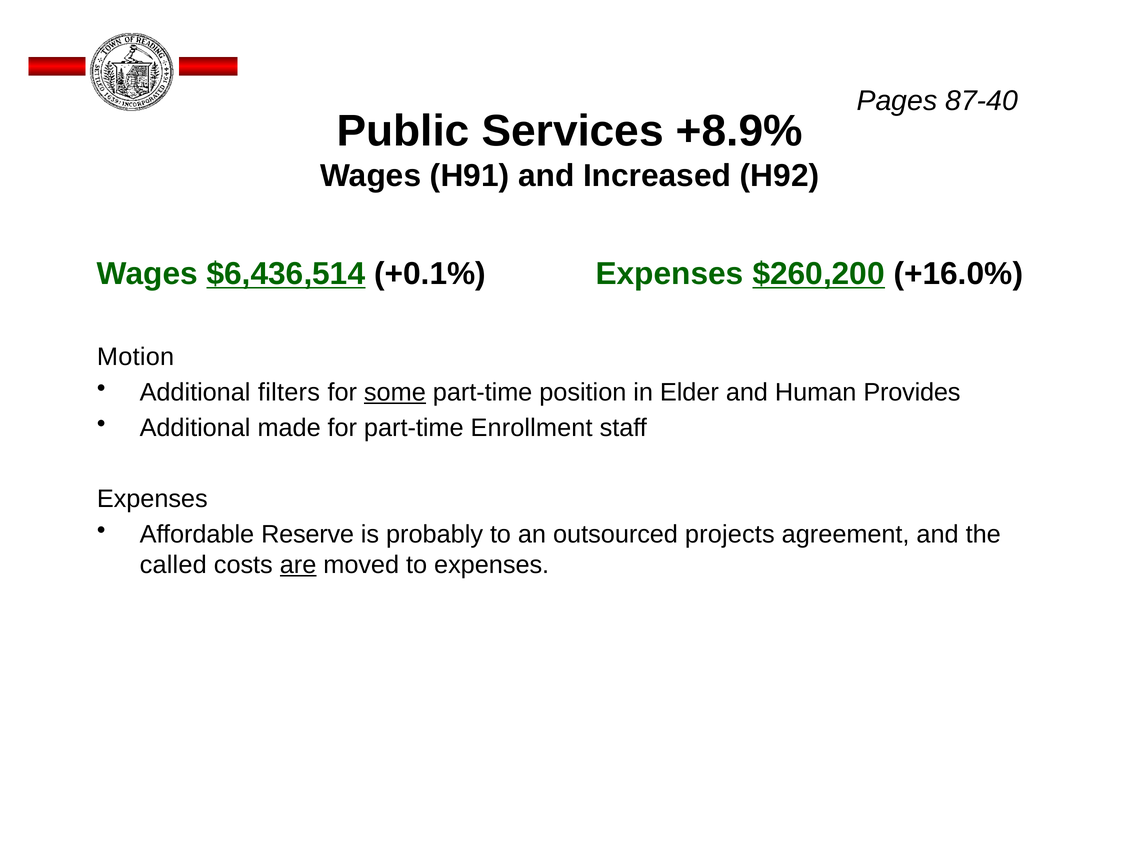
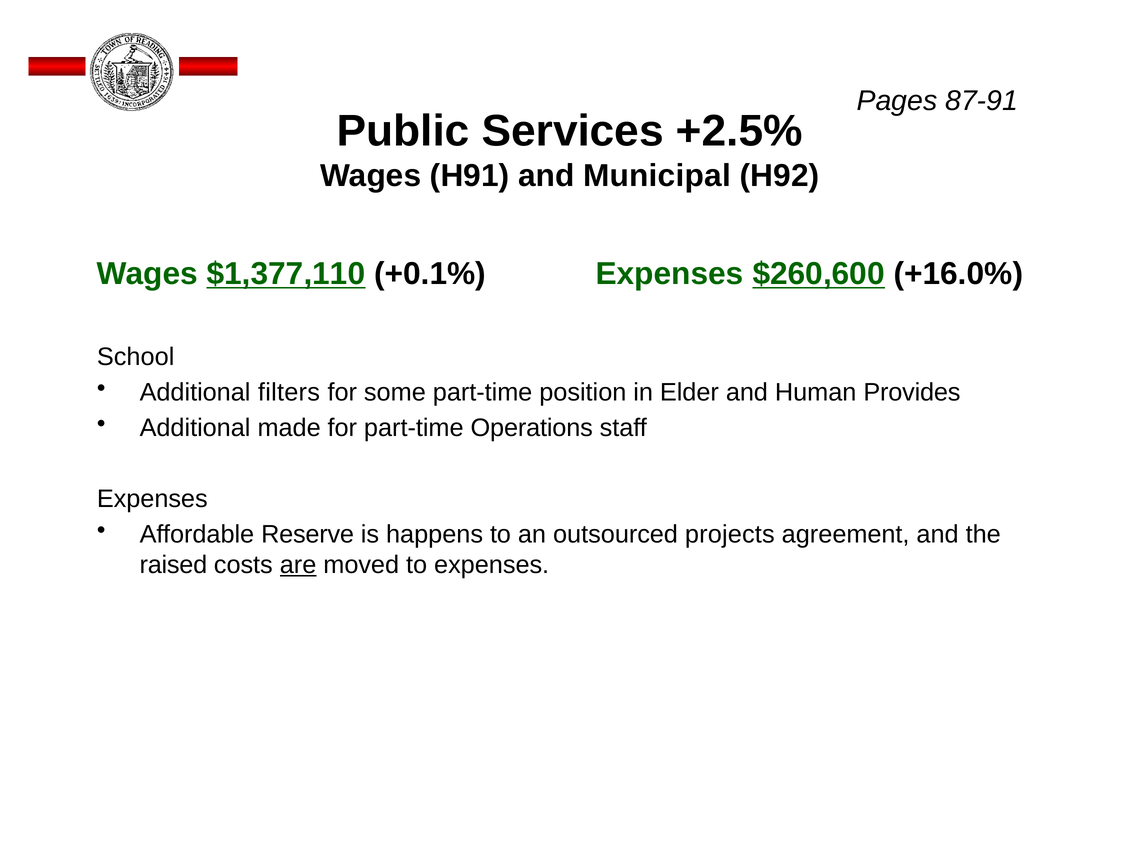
87-40: 87-40 -> 87-91 (982, 101)
+8.9%: +8.9% -> +2.5% (739, 131)
Increased: Increased -> Municipal (657, 176)
$6,436,514: $6,436,514 -> $1,377,110 (286, 274)
$260,200: $260,200 -> $260,600 (819, 274)
Motion: Motion -> School (136, 357)
some underline: present -> none (395, 393)
Enrollment: Enrollment -> Operations (532, 428)
probably: probably -> happens (435, 534)
called: called -> raised (173, 565)
